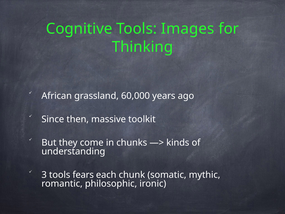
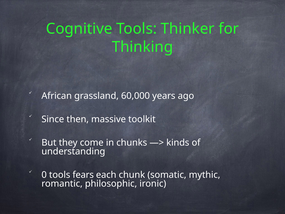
Images: Images -> Thinker (188, 29)
3: 3 -> 0 (44, 175)
